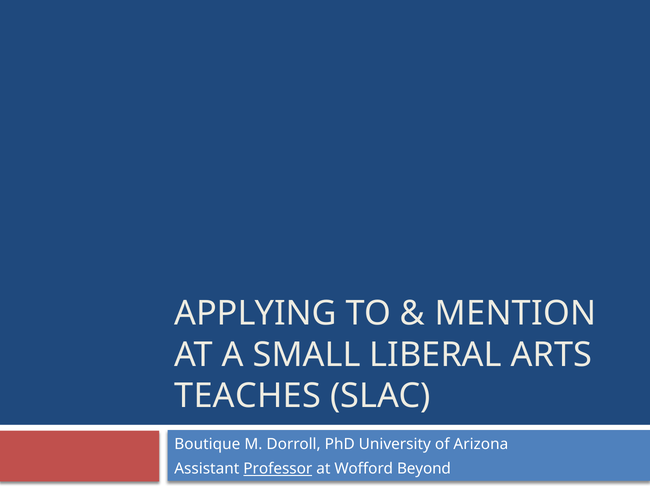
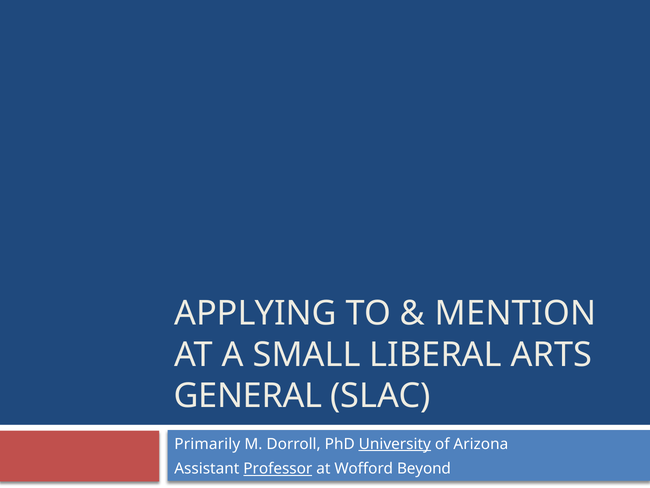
TEACHES: TEACHES -> GENERAL (248, 396)
Boutique: Boutique -> Primarily (207, 444)
University underline: none -> present (395, 444)
